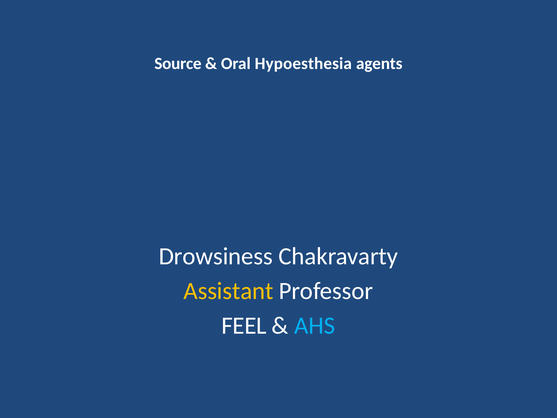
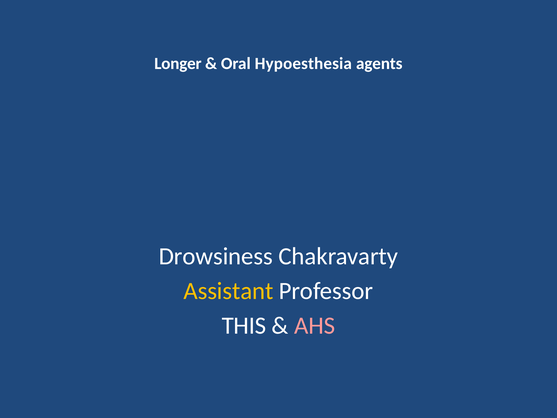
Source: Source -> Longer (178, 64)
FEEL: FEEL -> THIS (244, 325)
AHS colour: light blue -> pink (315, 325)
